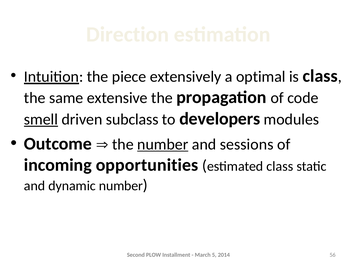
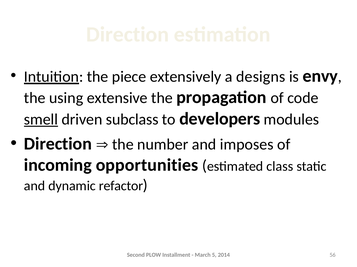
optimal: optimal -> designs (261, 77)
is class: class -> envy (320, 76)
same: same -> using (66, 98)
Outcome: Outcome -> Direction (58, 144)
number underline: present -> none (163, 145)
sessions: sessions -> imposes (247, 145)
dynamic number: number -> refactor (121, 186)
